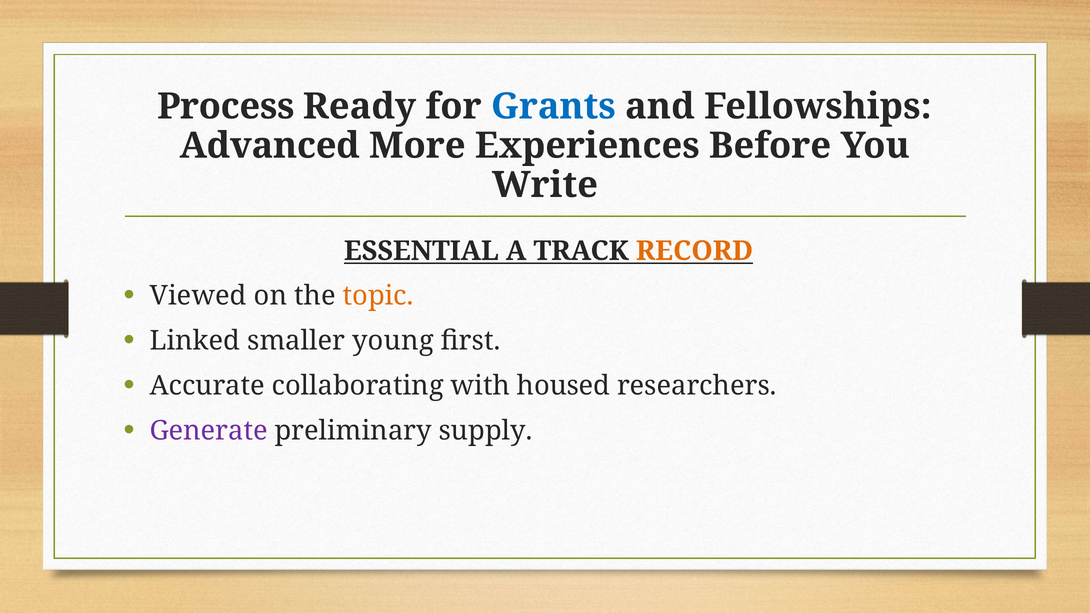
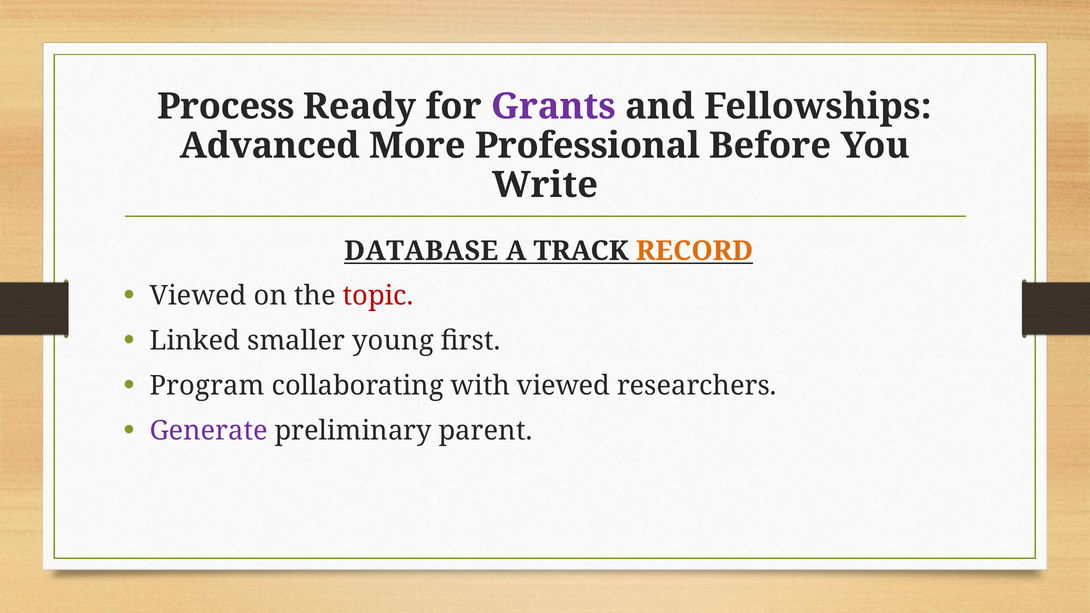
Grants colour: blue -> purple (553, 106)
Experiences: Experiences -> Professional (587, 146)
ESSENTIAL: ESSENTIAL -> DATABASE (421, 251)
topic colour: orange -> red (378, 296)
Accurate: Accurate -> Program (207, 386)
with housed: housed -> viewed (564, 386)
supply: supply -> parent (486, 431)
